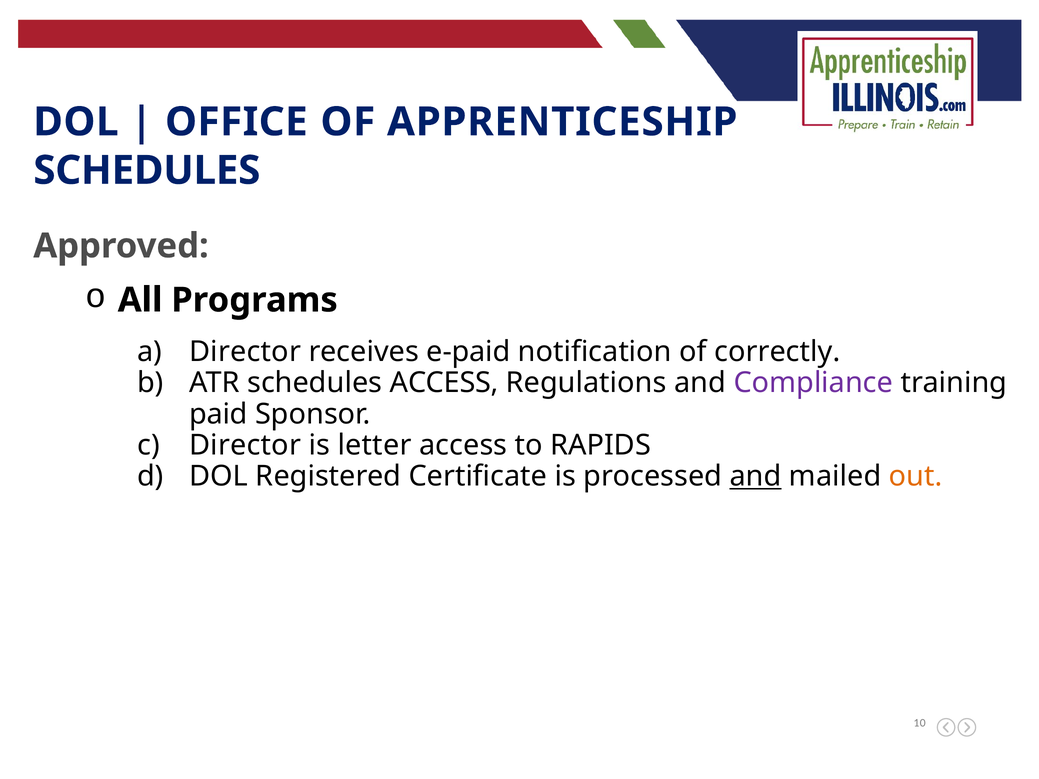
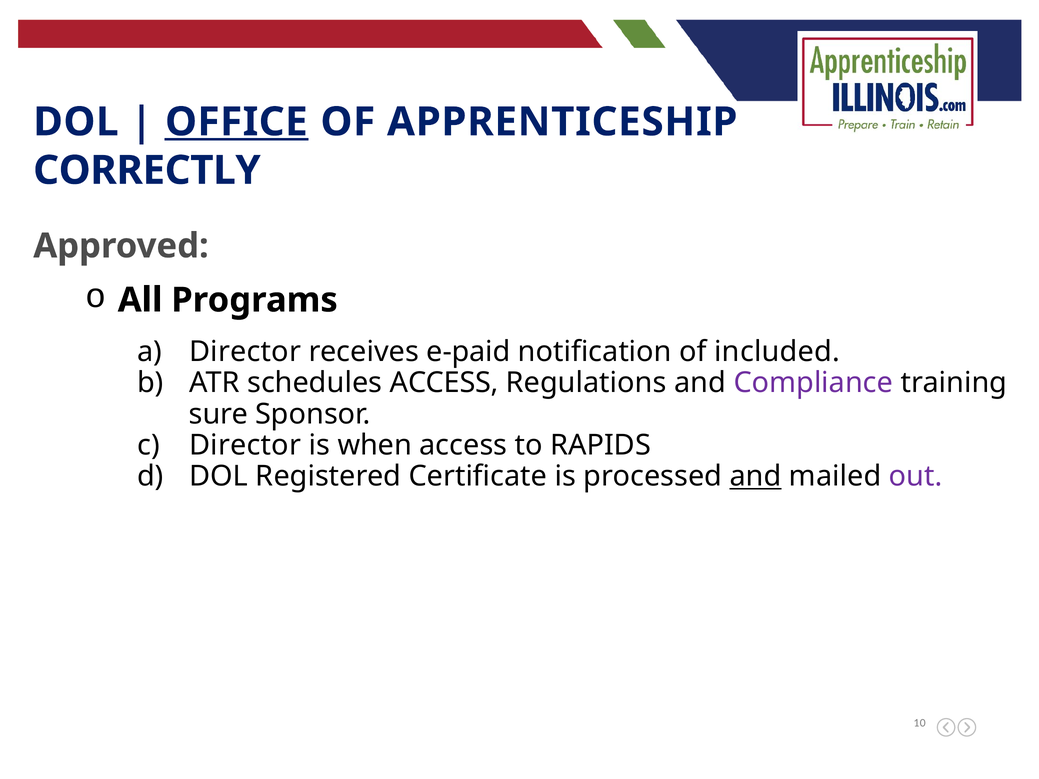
OFFICE underline: none -> present (236, 122)
SCHEDULES: SCHEDULES -> CORRECTLY (147, 171)
correctly: correctly -> included (777, 352)
paid: paid -> sure (218, 414)
letter: letter -> when (375, 445)
out colour: orange -> purple (916, 476)
